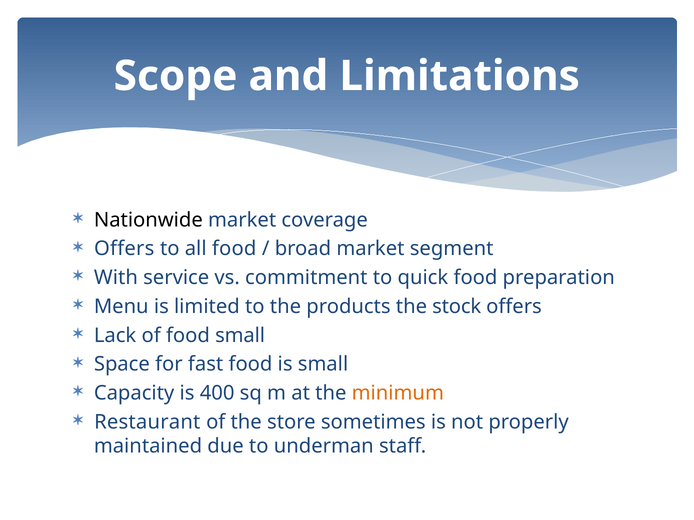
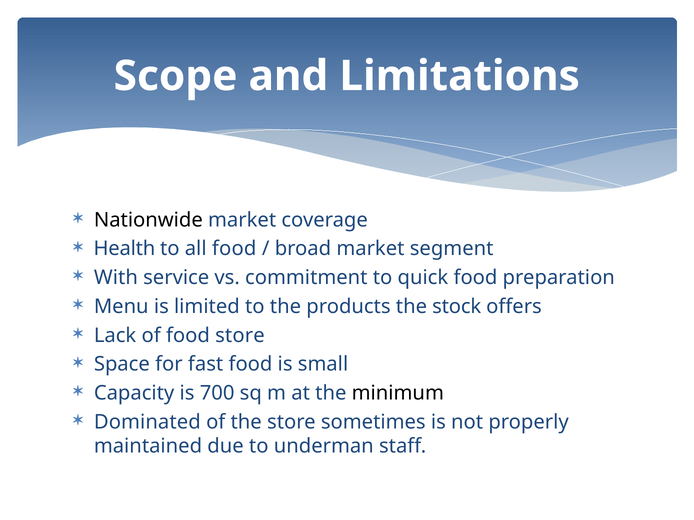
Offers: Offers -> Health (124, 249)
food small: small -> store (240, 336)
400: 400 -> 700 (217, 393)
minimum colour: orange -> black (398, 393)
Restaurant: Restaurant -> Dominated (147, 422)
